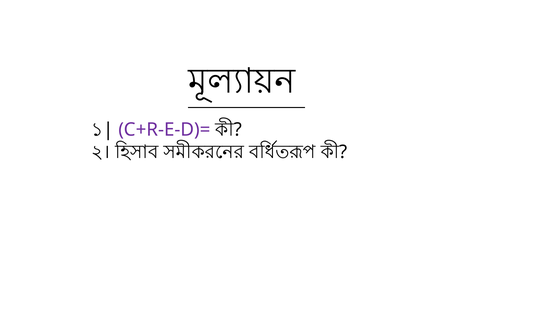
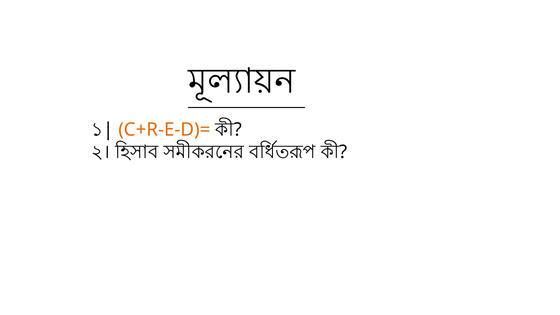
C+R-E-D)= colour: purple -> orange (164, 130)
